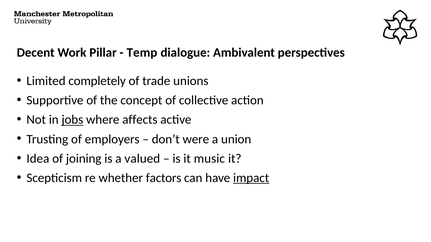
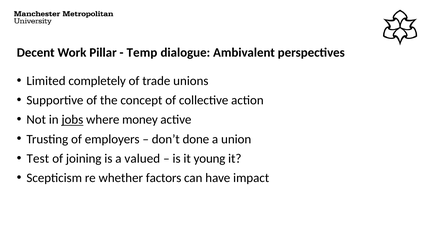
affects: affects -> money (140, 120)
were: were -> done (196, 139)
Idea: Idea -> Test (38, 159)
music: music -> young (209, 159)
impact underline: present -> none (251, 178)
